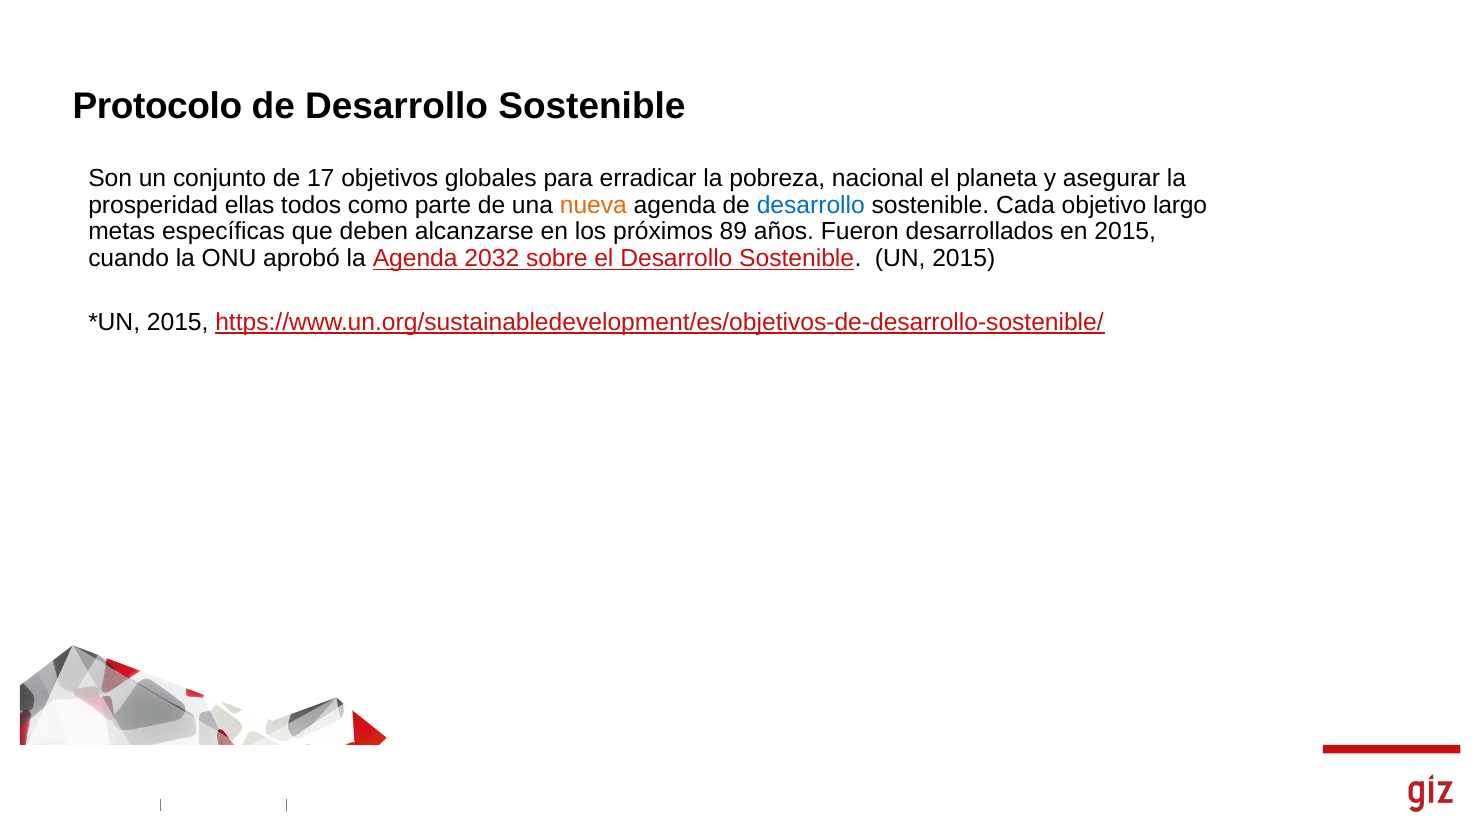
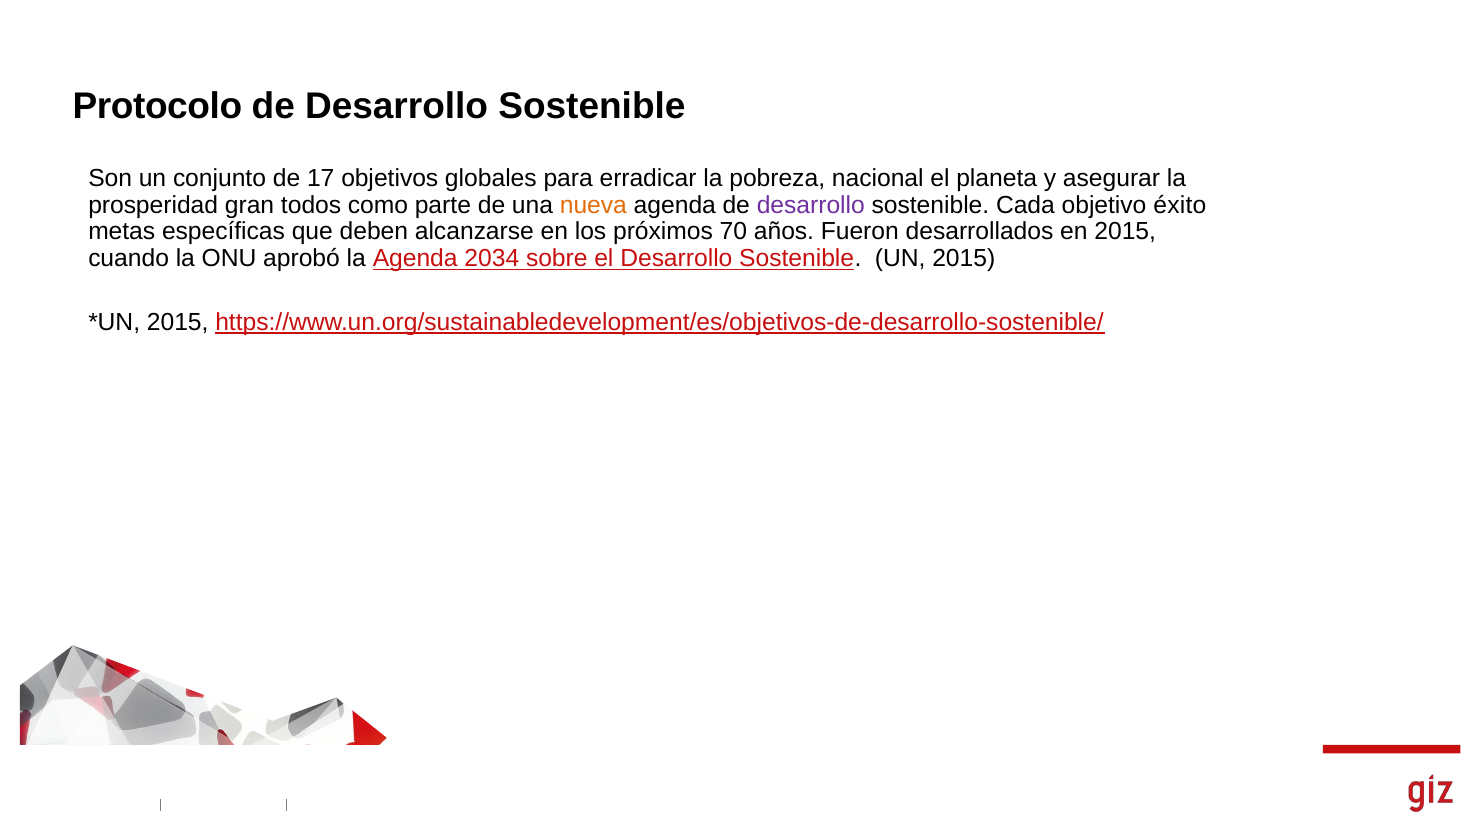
ellas: ellas -> gran (250, 205)
desarrollo colour: blue -> purple (811, 205)
largo: largo -> éxito (1180, 205)
89: 89 -> 70 (733, 232)
2032: 2032 -> 2034 (492, 258)
